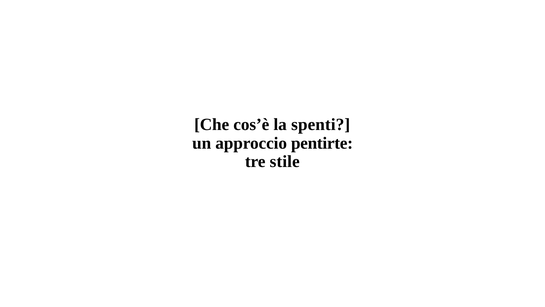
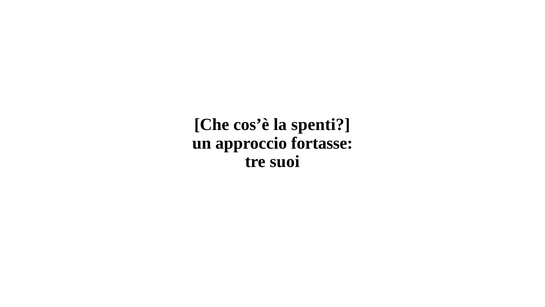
pentirte: pentirte -> fortasse (322, 143)
stile: stile -> suoi (285, 161)
